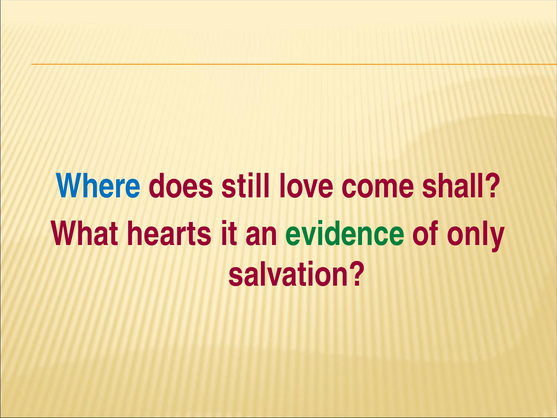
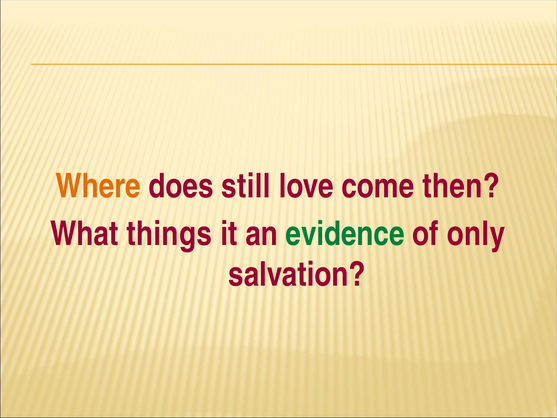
Where colour: blue -> orange (98, 186)
shall: shall -> then (461, 186)
hearts: hearts -> things (169, 234)
